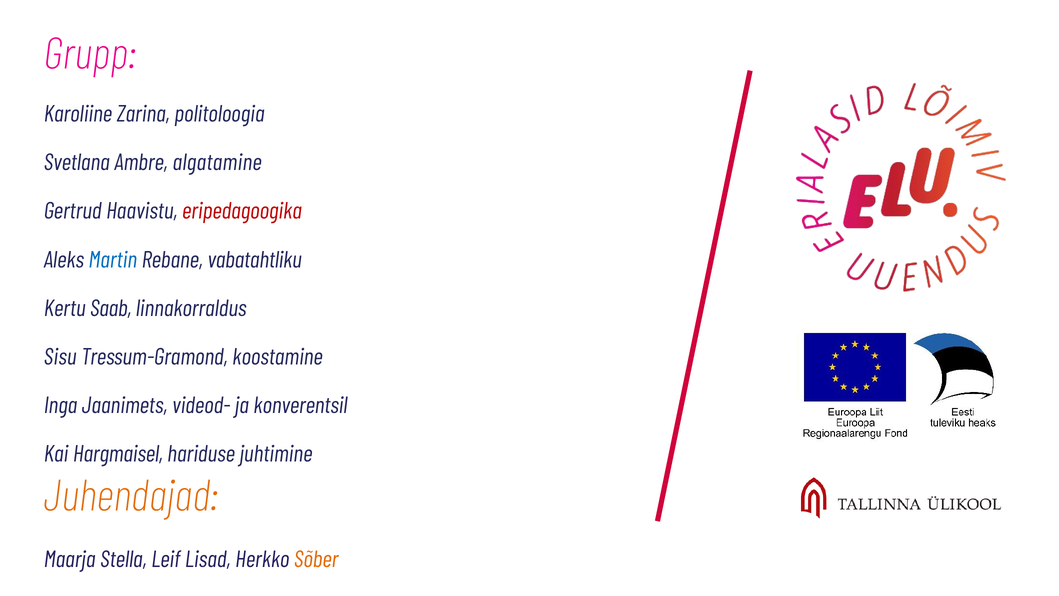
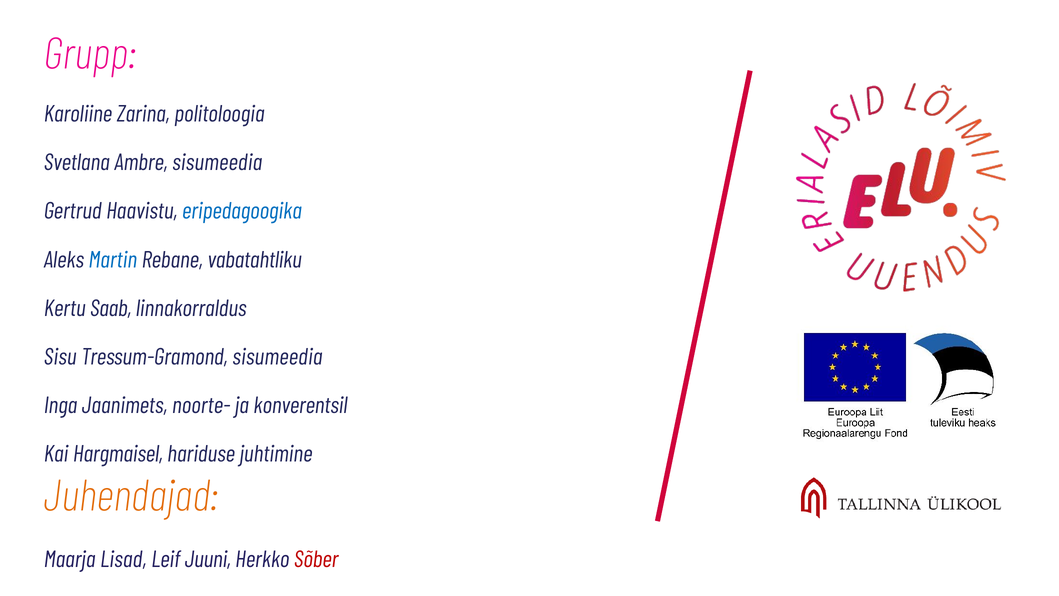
Ambre algatamine: algatamine -> sisumeedia (217, 162)
eripedagoogika colour: red -> blue (242, 211)
Tressum-Gramond koostamine: koostamine -> sisumeedia (277, 357)
videod-: videod- -> noorte- (201, 405)
Stella: Stella -> Lisad (123, 559)
Lisad: Lisad -> Juuni (208, 559)
Sõber colour: orange -> red (316, 559)
